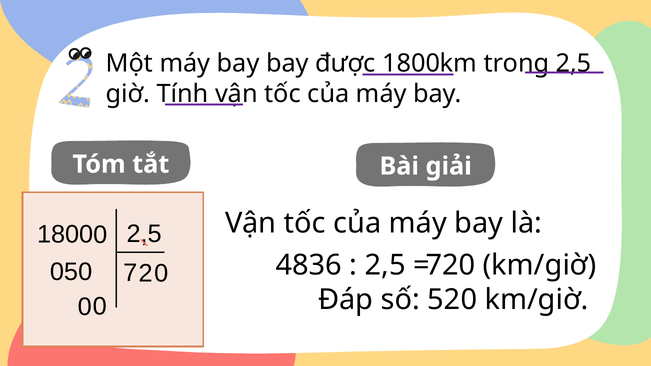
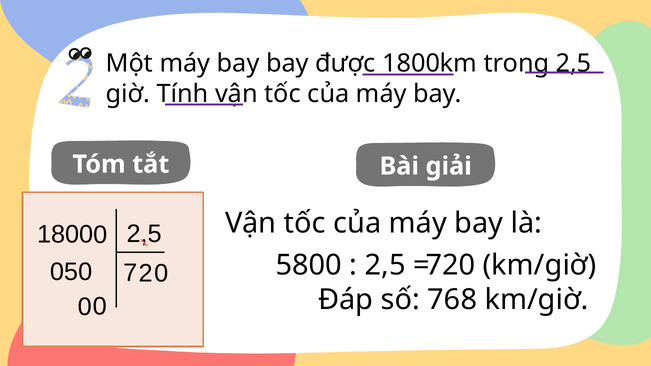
4836: 4836 -> 5800 (309, 265)
520: 520 -> 768 (452, 300)
